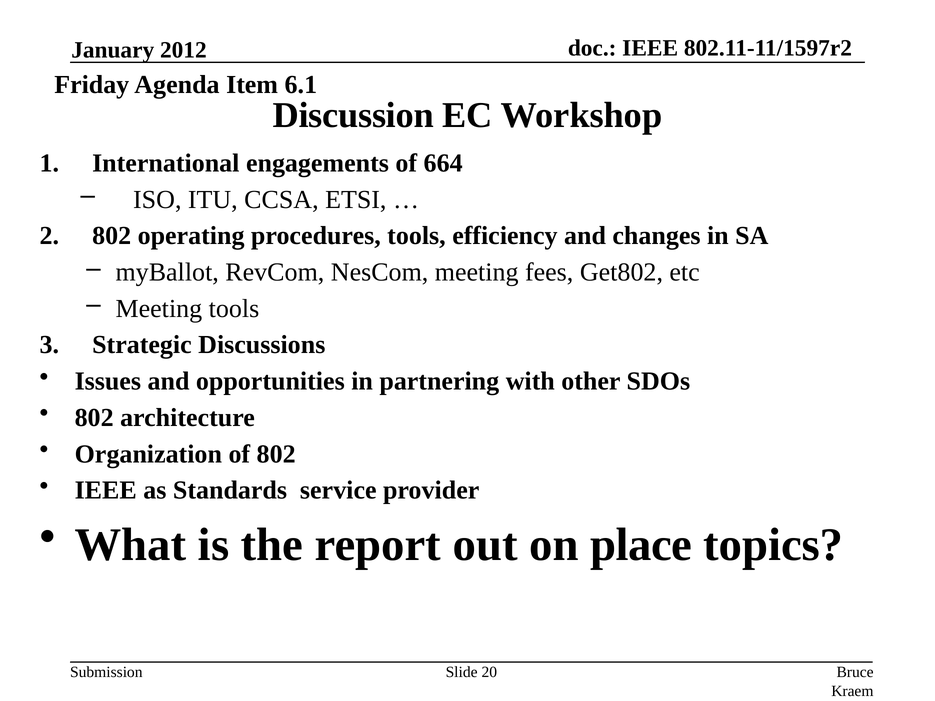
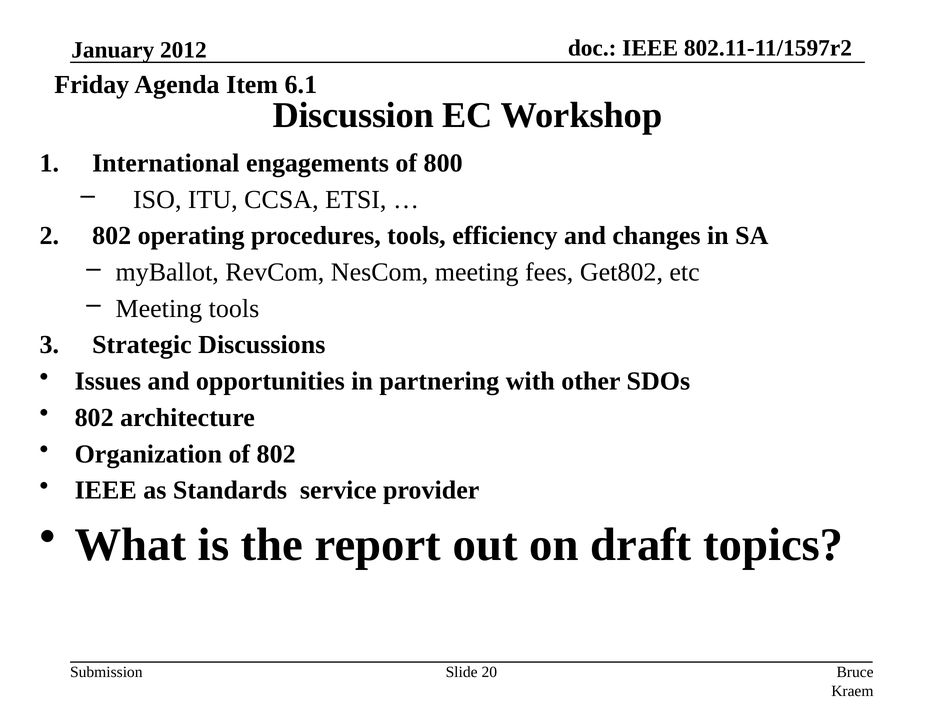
664: 664 -> 800 (443, 163)
place: place -> draft (641, 545)
